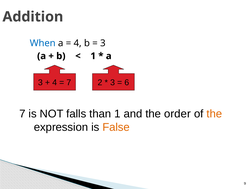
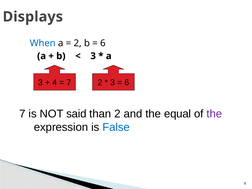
Addition: Addition -> Displays (33, 17)
4: 4 -> 2 (78, 43)
3: 3 -> 6 (103, 43)
1: 1 -> 3 (93, 56)
falls: falls -> said (76, 114)
than 1: 1 -> 2 (117, 114)
order: order -> equal (178, 114)
the colour: orange -> purple (214, 114)
False colour: orange -> blue (116, 127)
